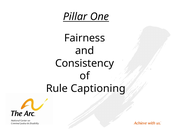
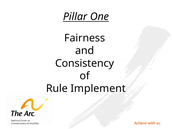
Captioning: Captioning -> Implement (98, 89)
